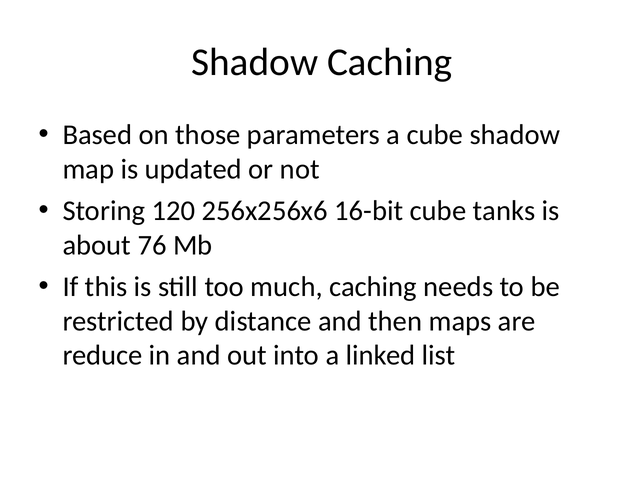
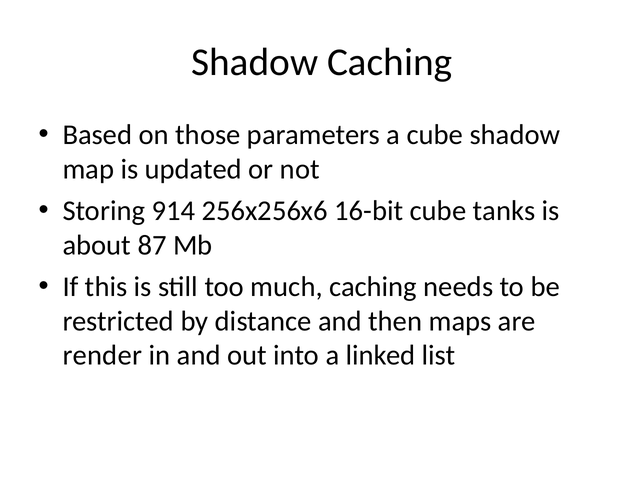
120: 120 -> 914 (173, 211)
76: 76 -> 87 (152, 245)
reduce: reduce -> render (102, 355)
